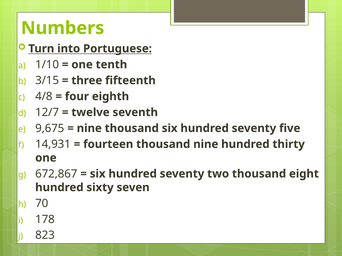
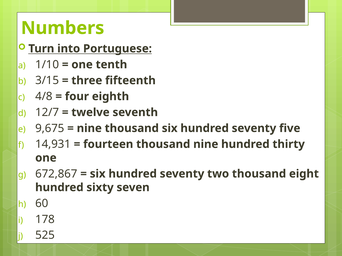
70: 70 -> 60 (42, 204)
823: 823 -> 525 (45, 236)
